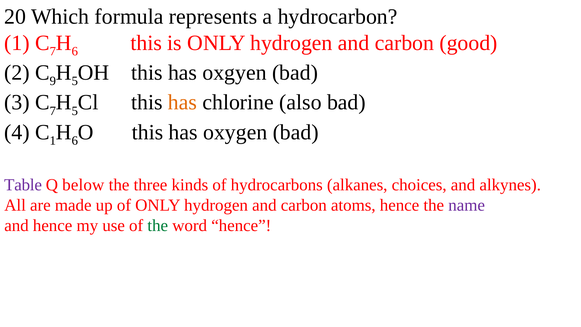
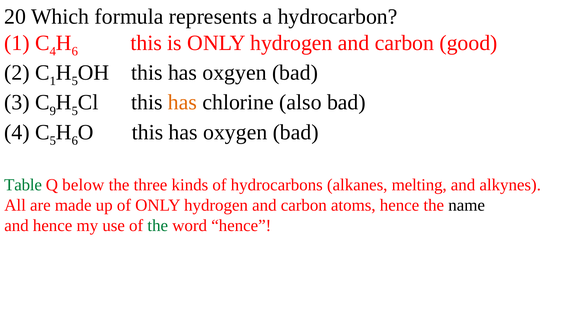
7: 7 -> 4 (53, 51)
9: 9 -> 1 (53, 81)
7: 7 -> 9 (53, 111)
1: 1 -> 5 (53, 141)
Table colour: purple -> green (23, 185)
choices: choices -> melting (419, 185)
name colour: purple -> black (467, 205)
